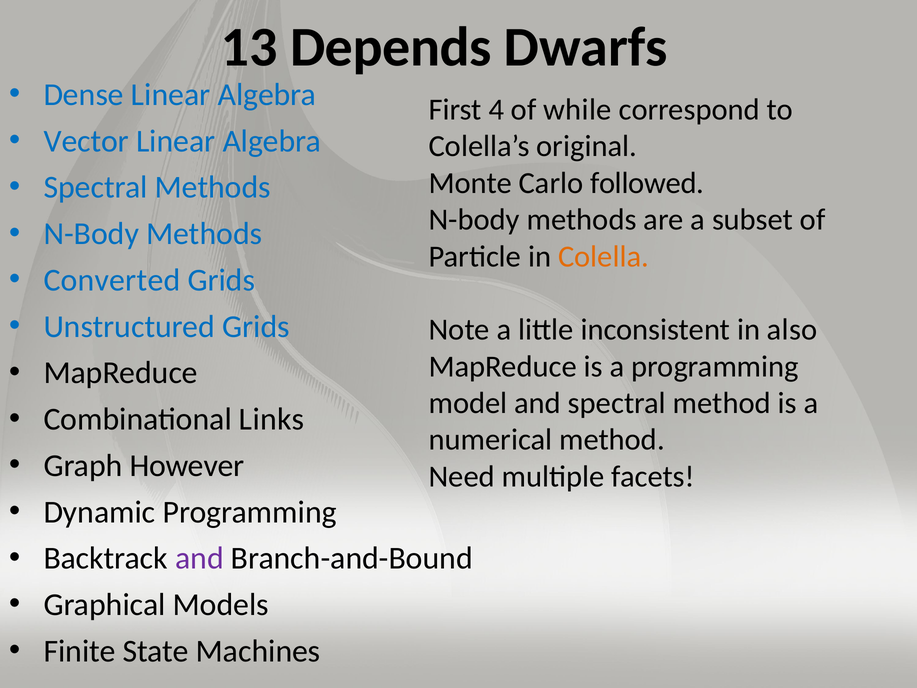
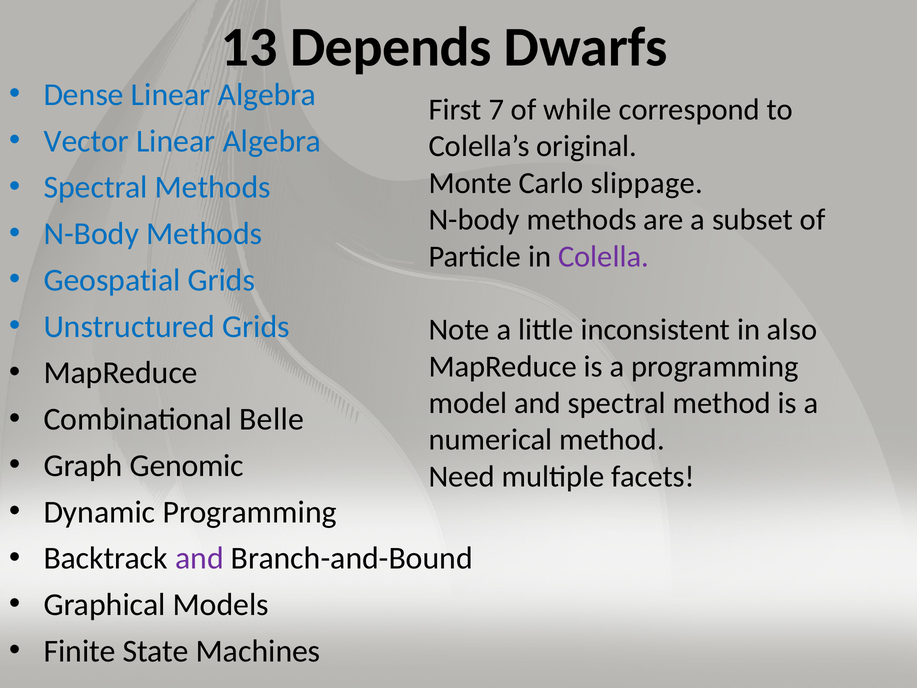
4: 4 -> 7 (496, 110)
followed: followed -> slippage (647, 183)
Colella colour: orange -> purple (604, 256)
Converted: Converted -> Geospatial (112, 280)
Links: Links -> Belle (272, 419)
However: However -> Genomic (187, 466)
